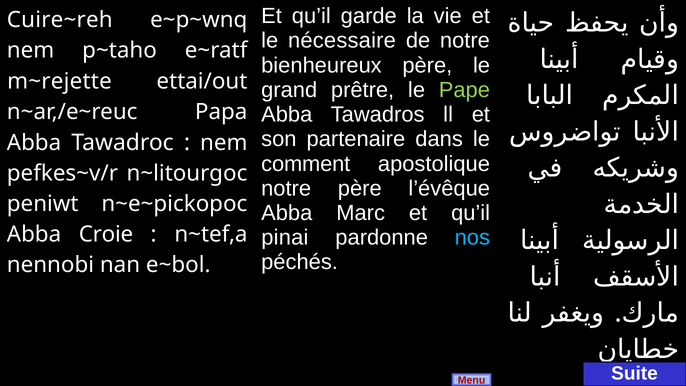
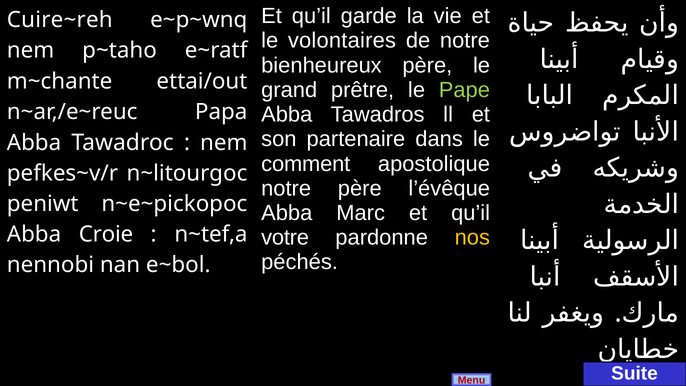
nécessaire: nécessaire -> volontaires (342, 41)
m~rejette: m~rejette -> m~chante (60, 81)
pinai: pinai -> votre (285, 238)
nos colour: light blue -> yellow (472, 238)
